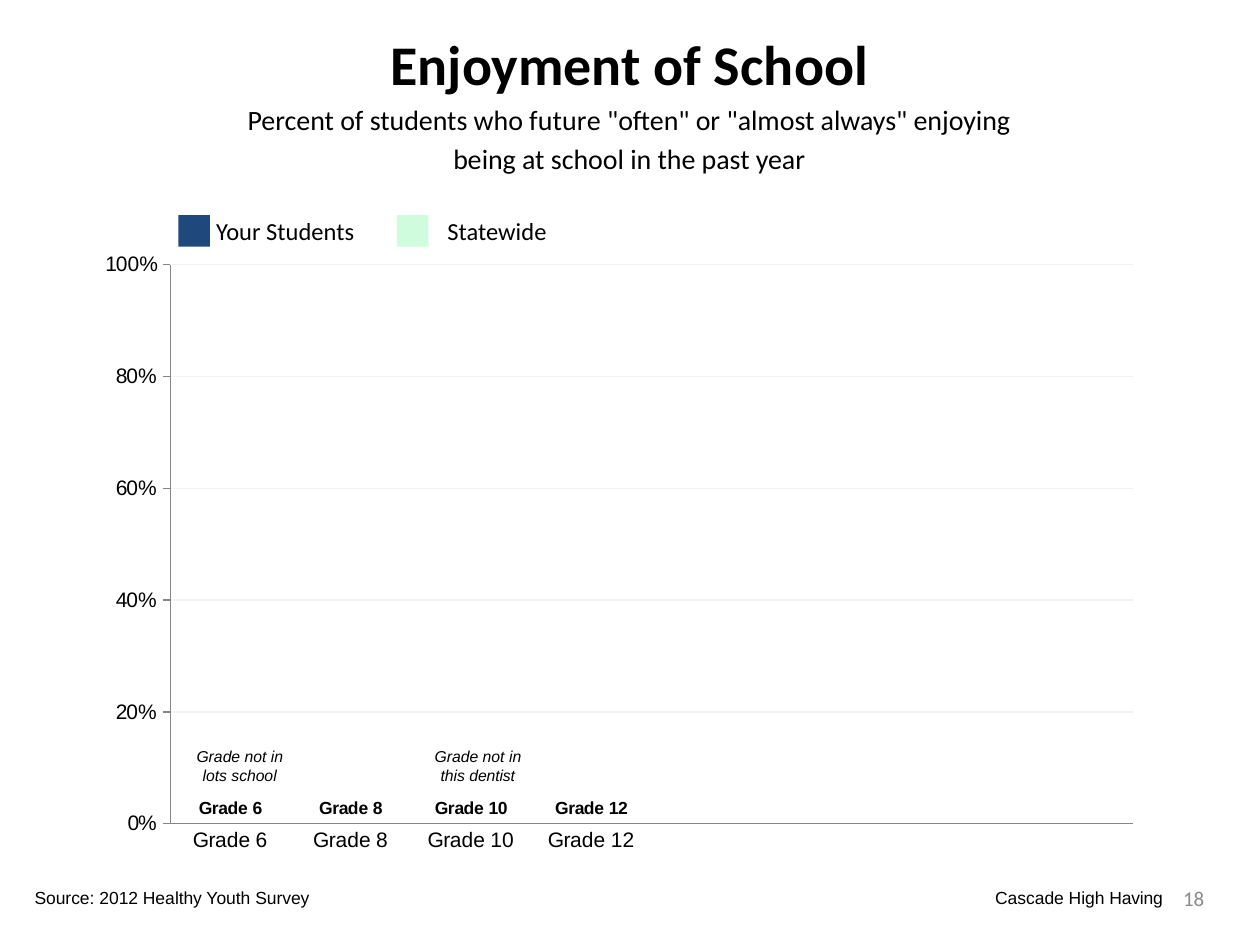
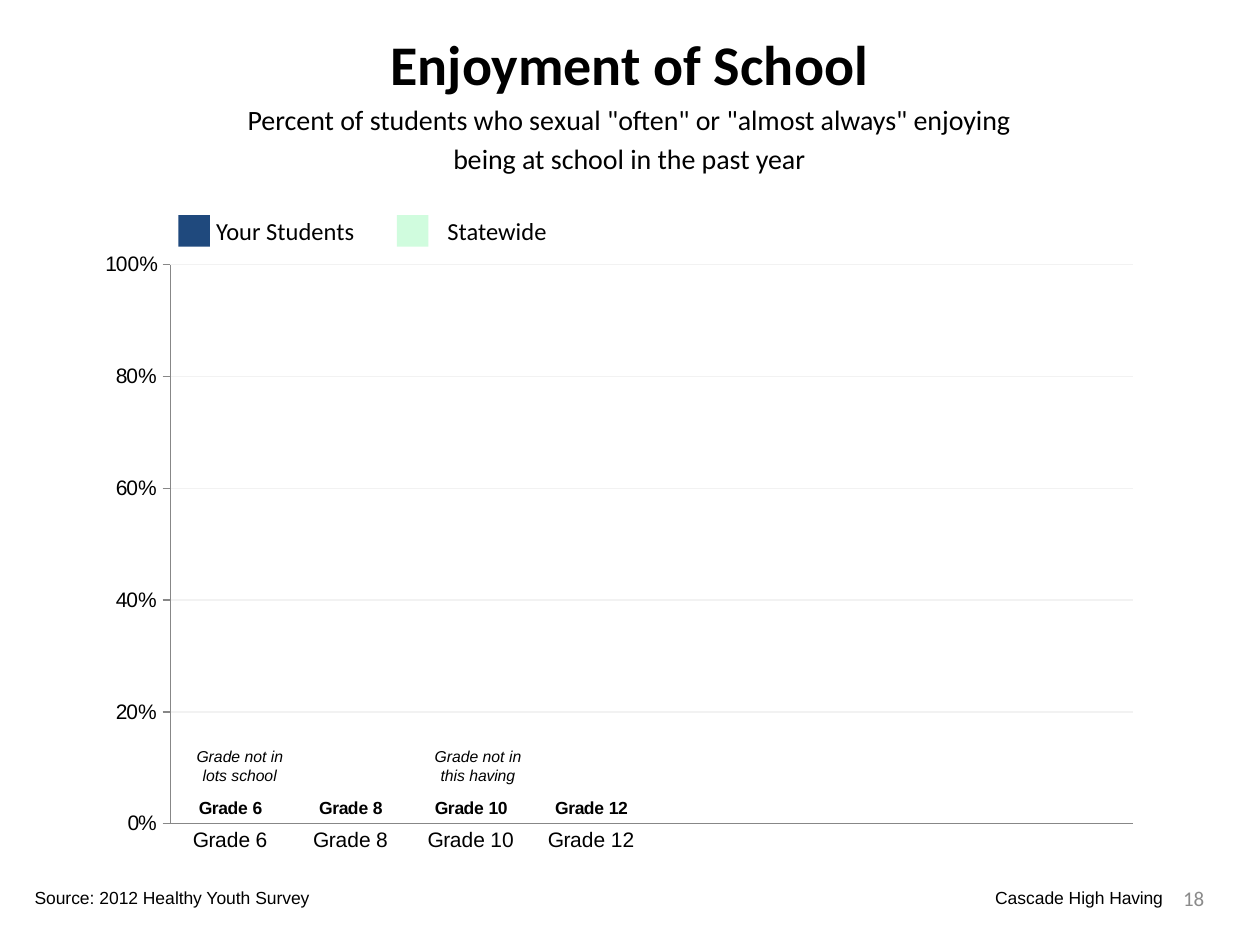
future: future -> sexual (565, 121)
this dentist: dentist -> having (492, 776)
